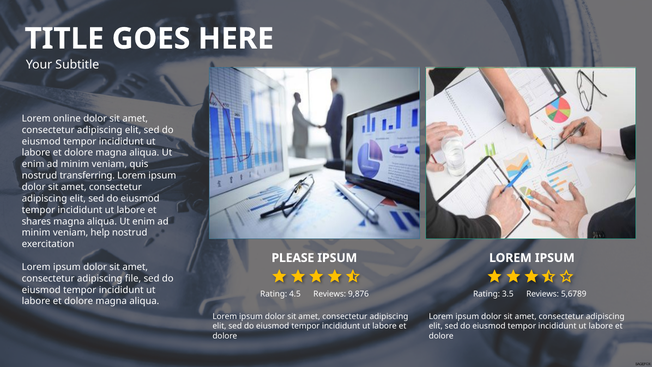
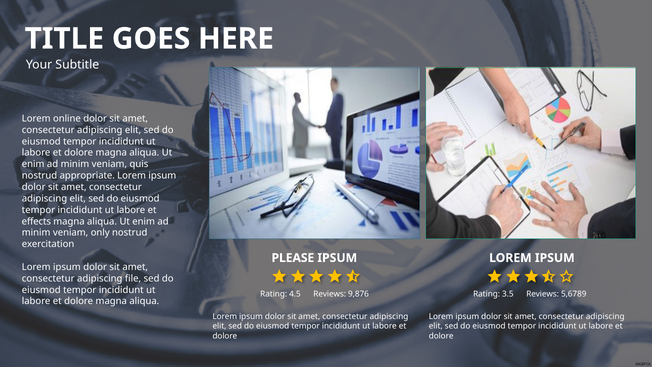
transferring: transferring -> appropriate (87, 176)
shares: shares -> effects (36, 221)
help: help -> only (100, 233)
